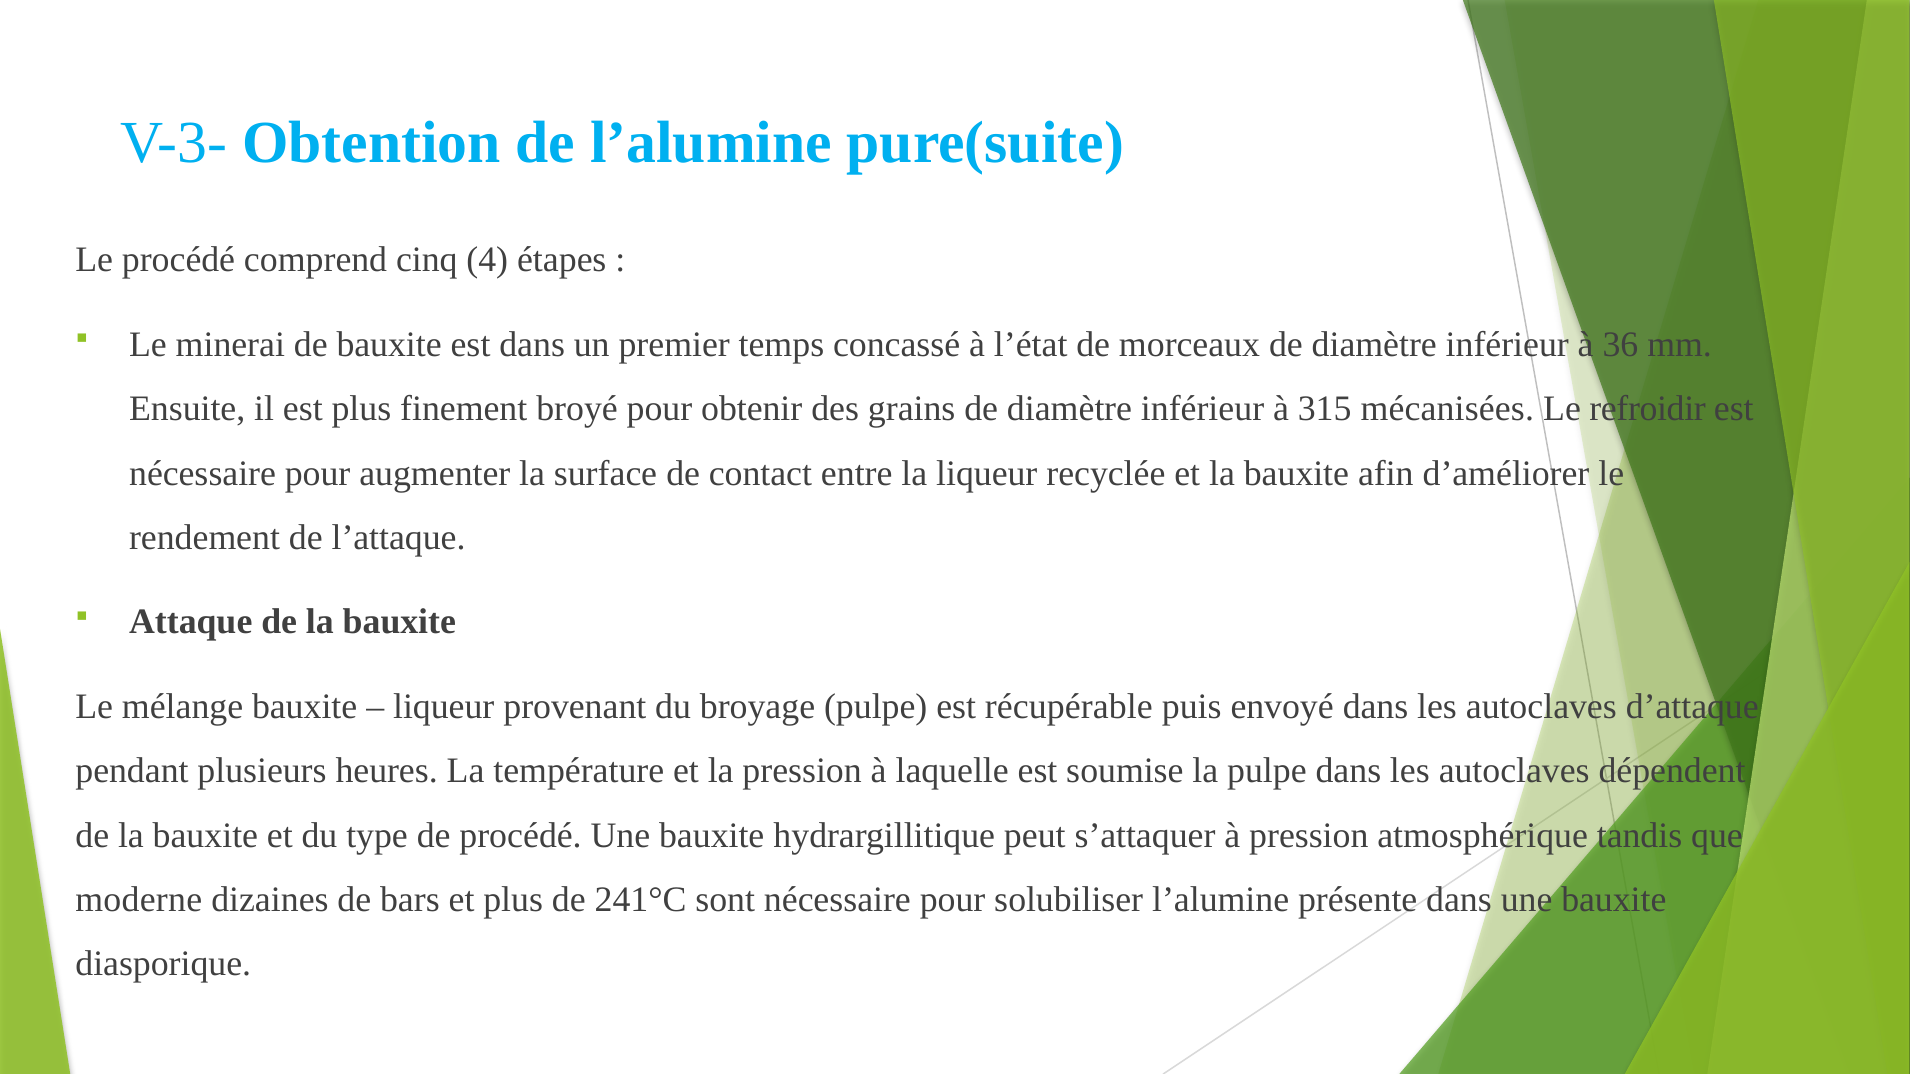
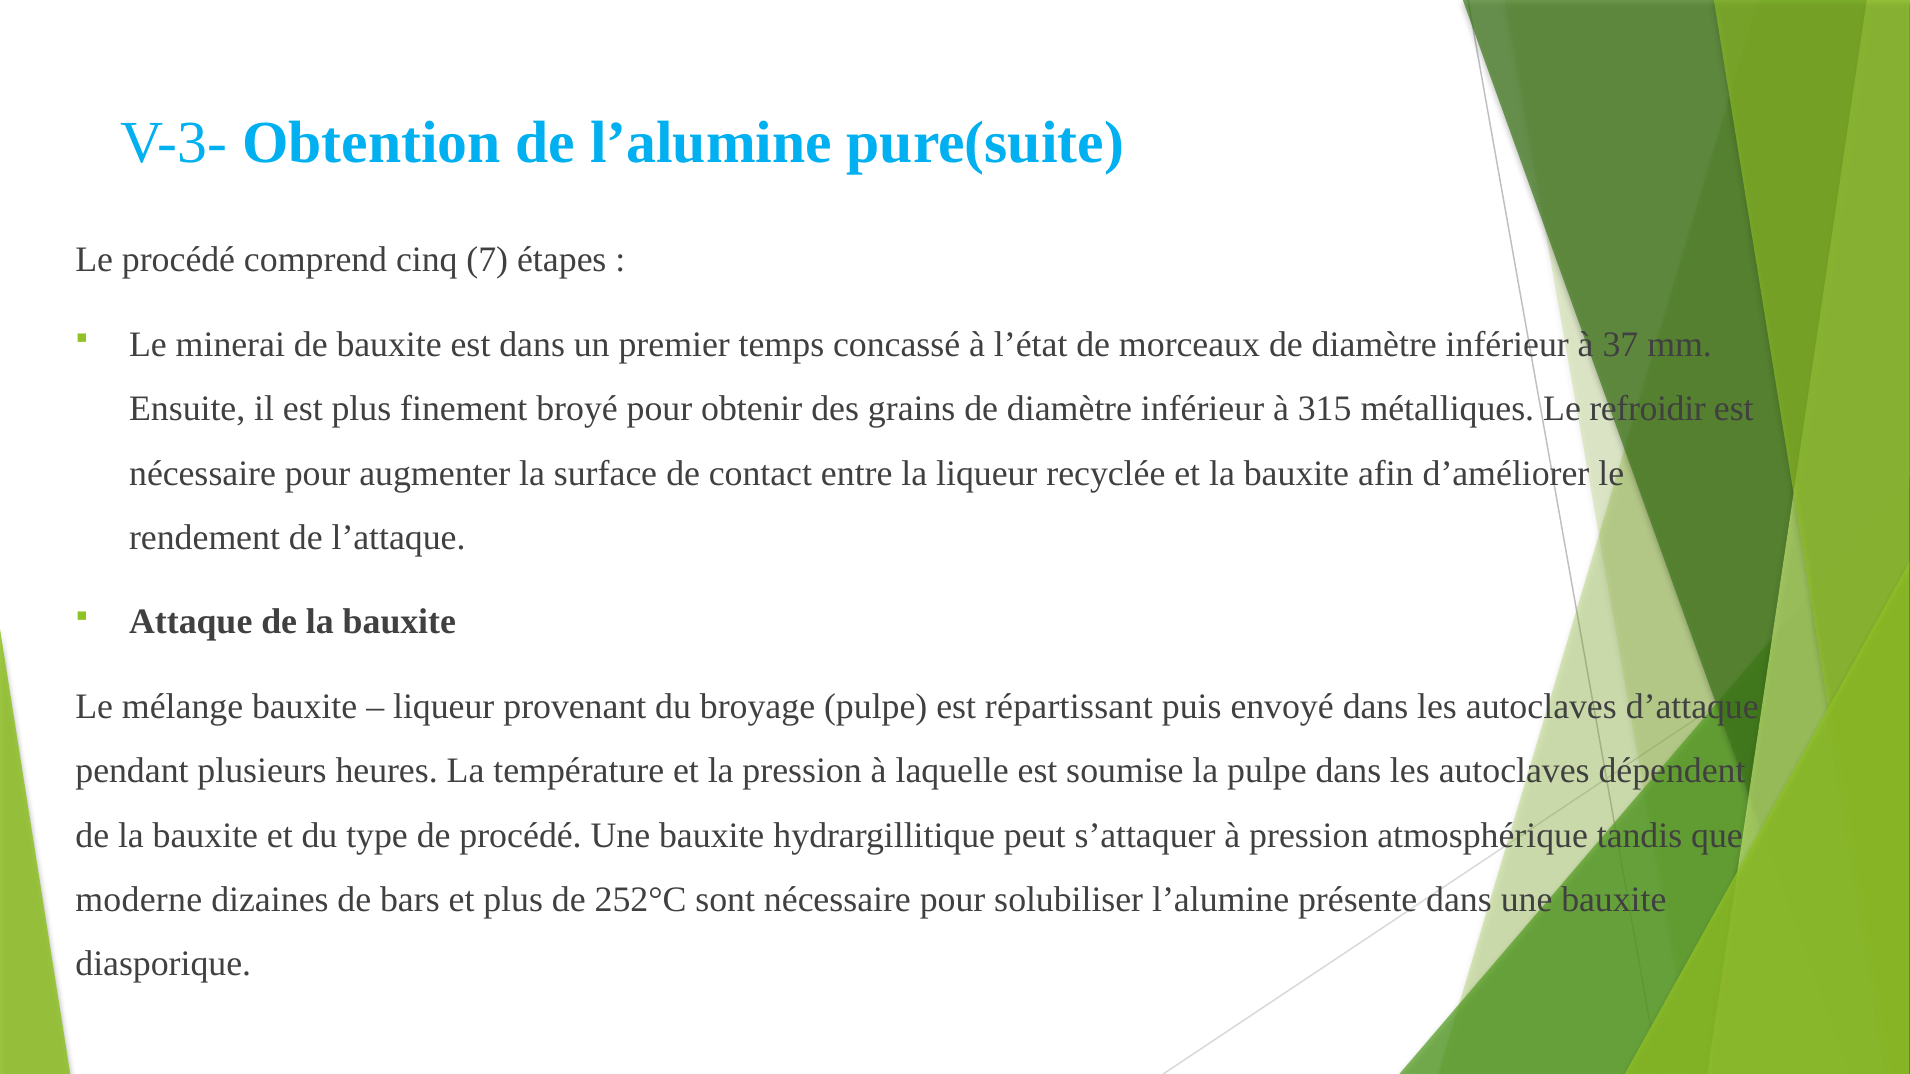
4: 4 -> 7 (487, 260)
36: 36 -> 37 (1620, 344)
mécanisées: mécanisées -> métalliques (1447, 409)
récupérable: récupérable -> répartissant (1069, 707)
241°C: 241°C -> 252°C (641, 900)
